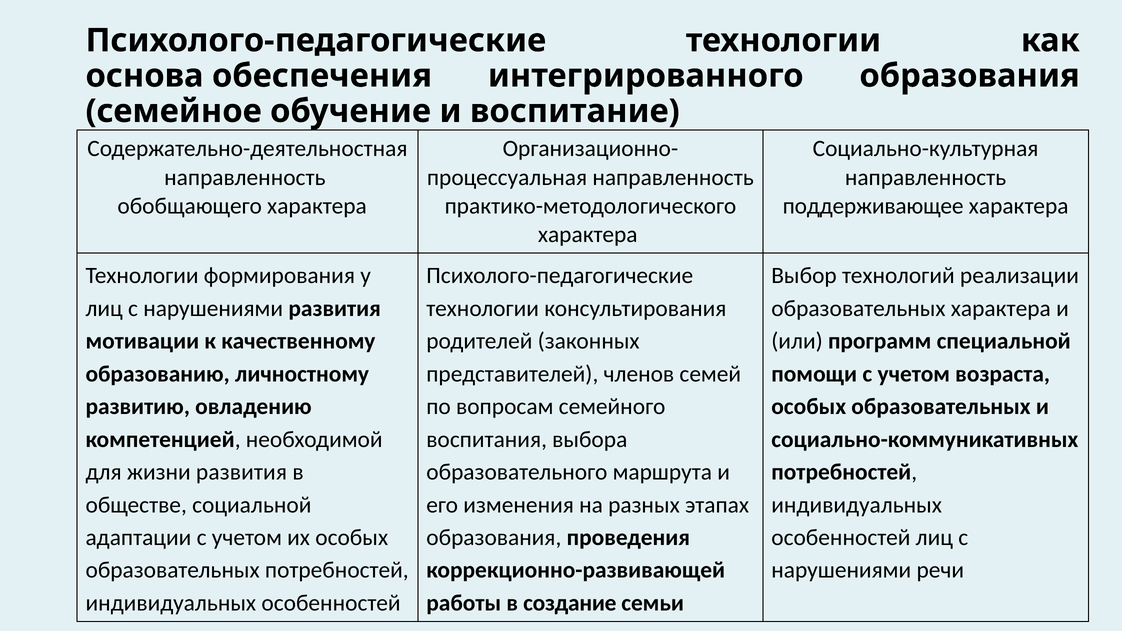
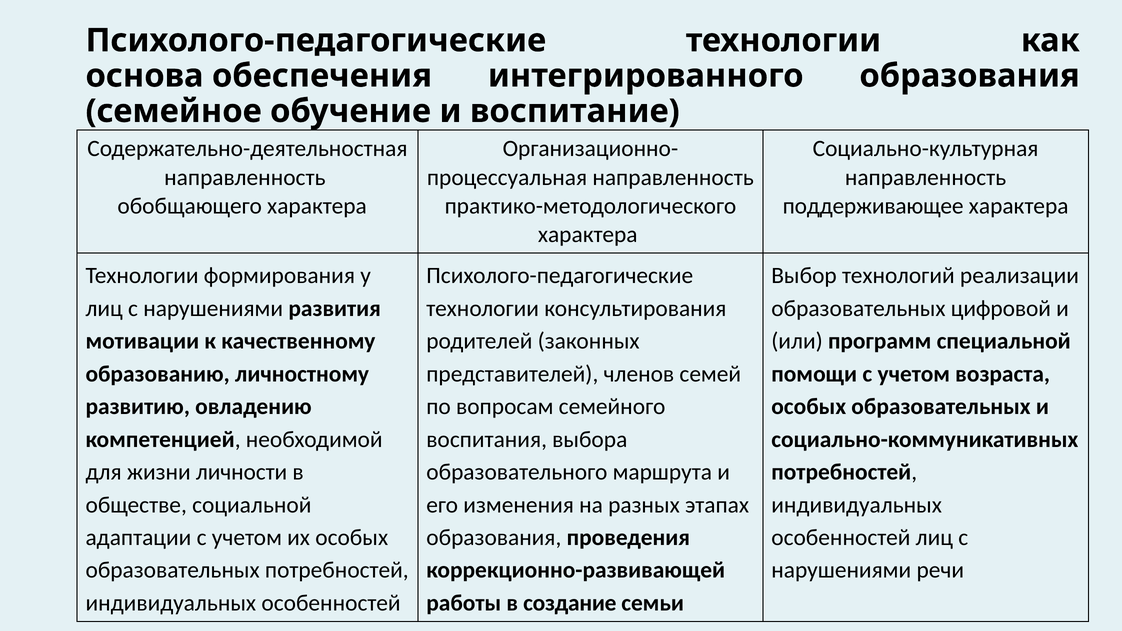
образовательных характера: характера -> цифровой (1001, 309)
жизни развития: развития -> личности (242, 472)
